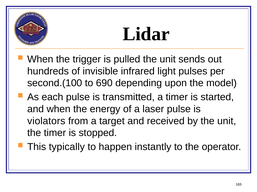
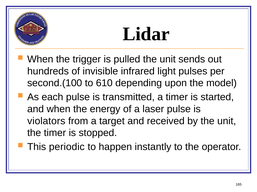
690: 690 -> 610 (104, 83)
typically: typically -> periodic (67, 147)
